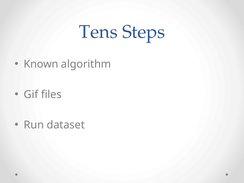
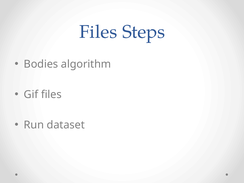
Tens: Tens -> Files (98, 32)
Known: Known -> Bodies (41, 64)
